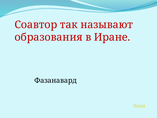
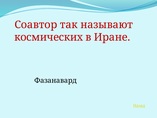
образования: образования -> космических (49, 37)
